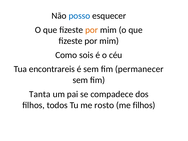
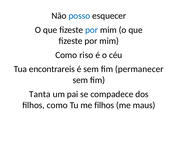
por colour: orange -> blue (92, 30)
sois: sois -> riso (86, 55)
filhos todos: todos -> como (57, 105)
me rosto: rosto -> filhos (104, 105)
me filhos: filhos -> maus (144, 105)
